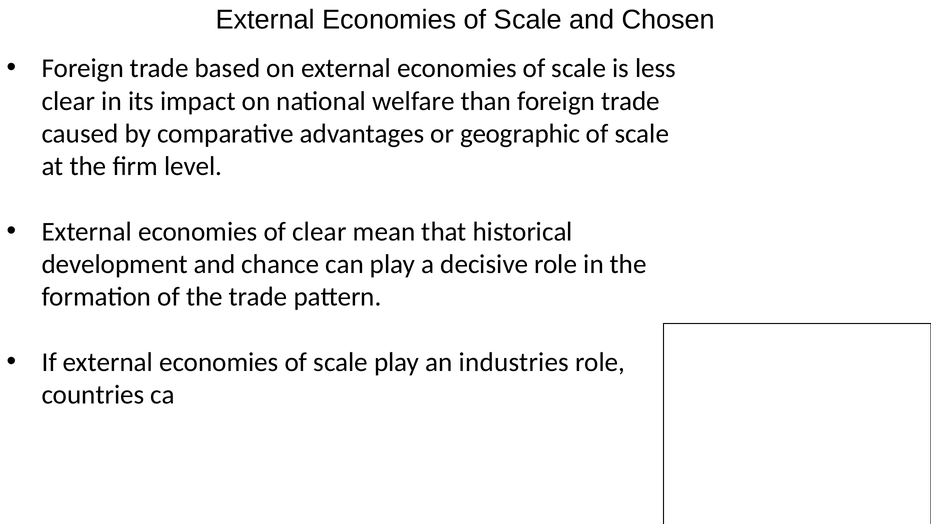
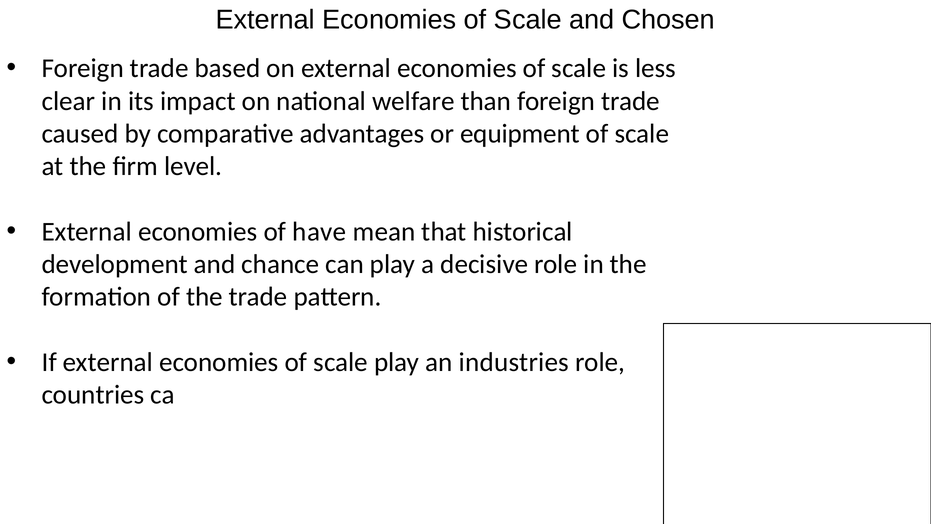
geographic: geographic -> equipment (520, 134)
of clear: clear -> have (319, 231)
